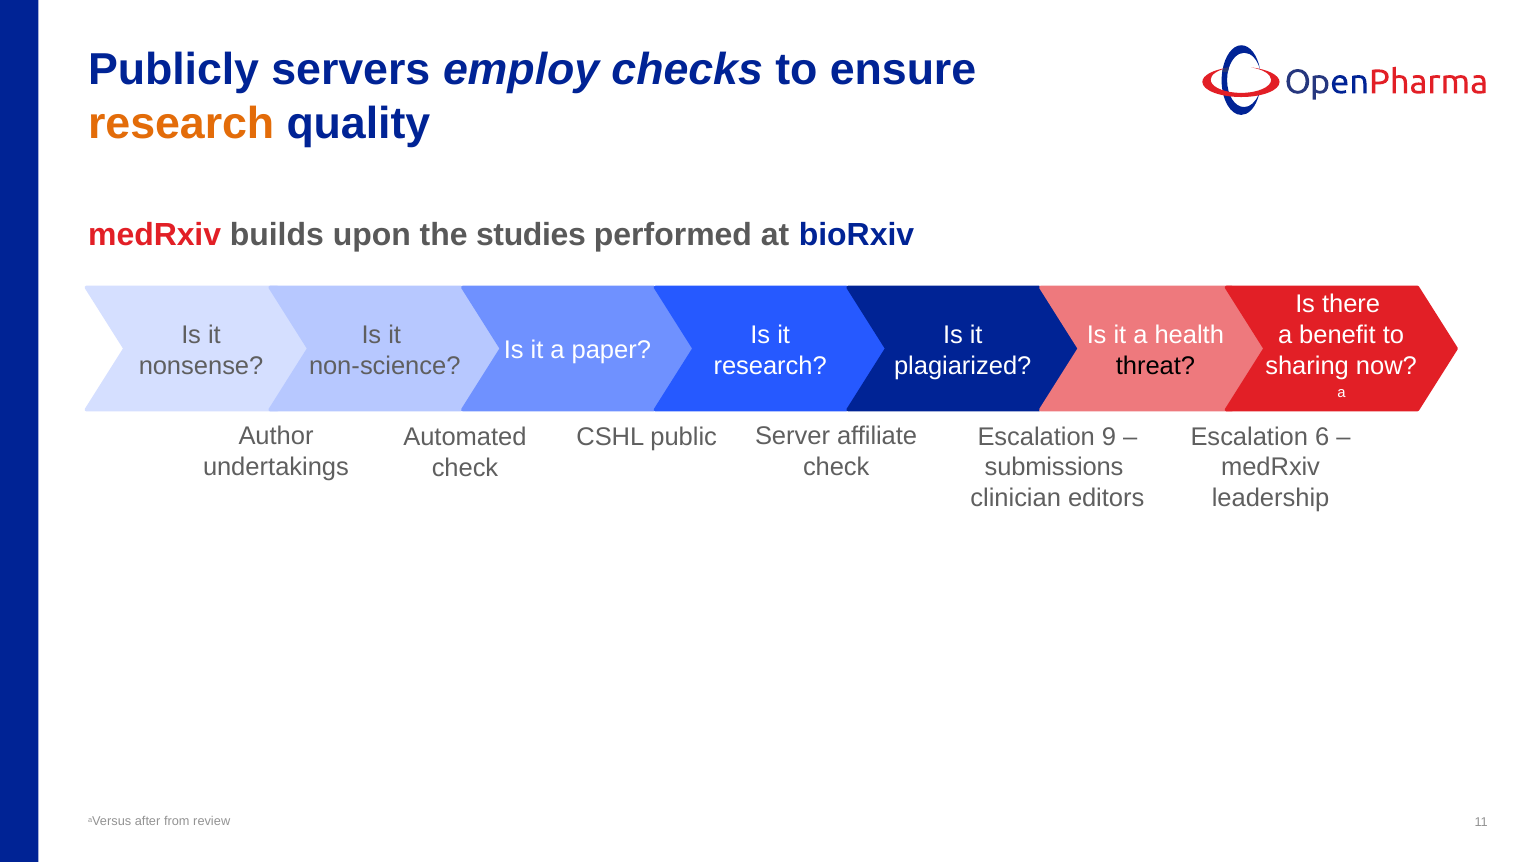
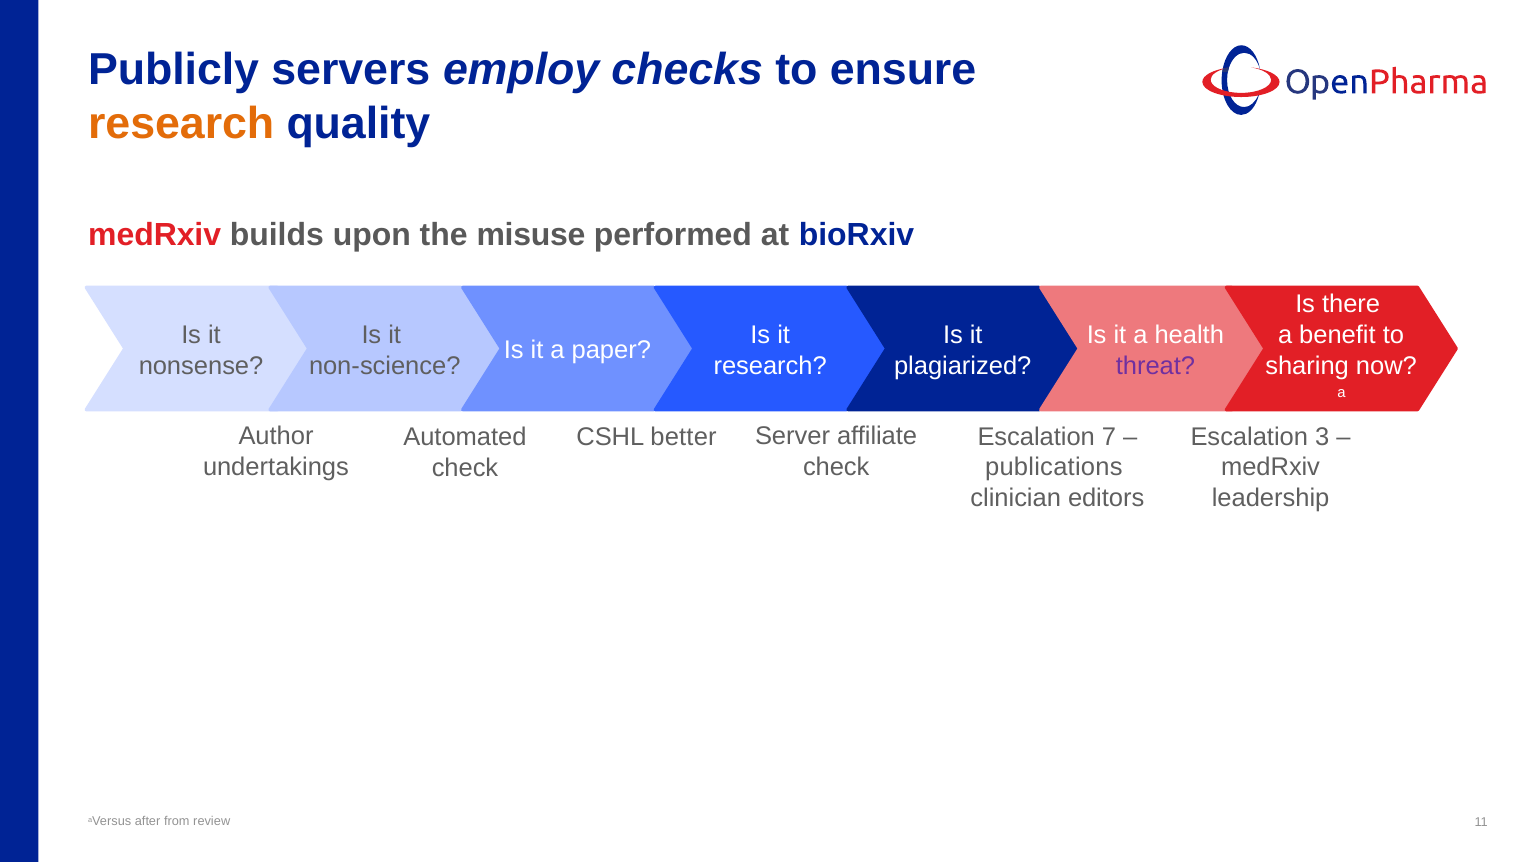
studies: studies -> misuse (531, 235)
threat colour: black -> purple (1156, 366)
public: public -> better (684, 437)
9: 9 -> 7 (1109, 437)
6: 6 -> 3 (1322, 437)
submissions: submissions -> publications (1054, 467)
